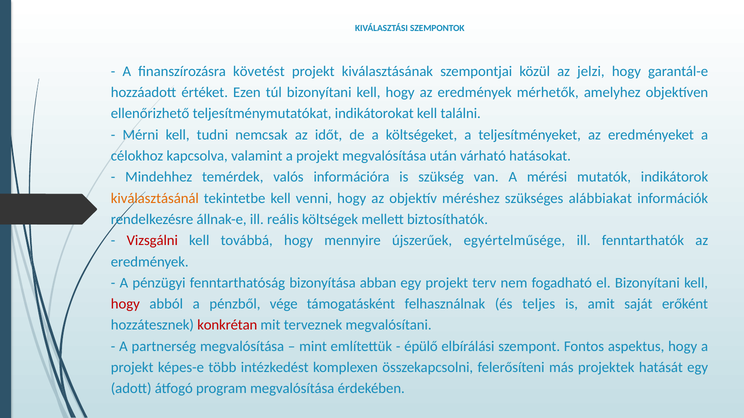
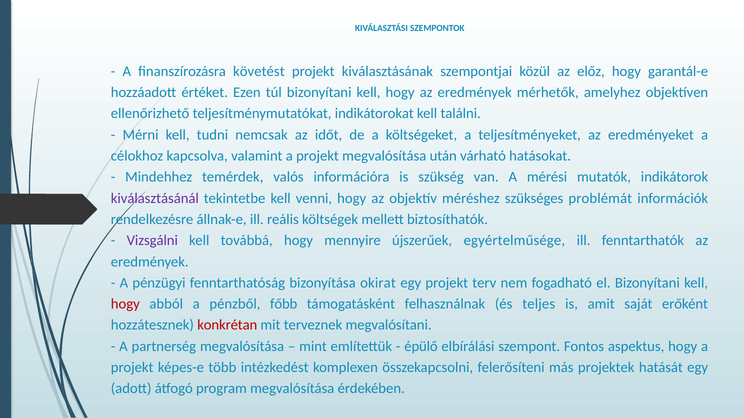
jelzi: jelzi -> előz (591, 71)
kiválasztásánál colour: orange -> purple (155, 198)
alábbiakat: alábbiakat -> problémát (600, 198)
Vizsgálni colour: red -> purple (152, 241)
abban: abban -> okirat (378, 283)
vége: vége -> főbb (284, 304)
